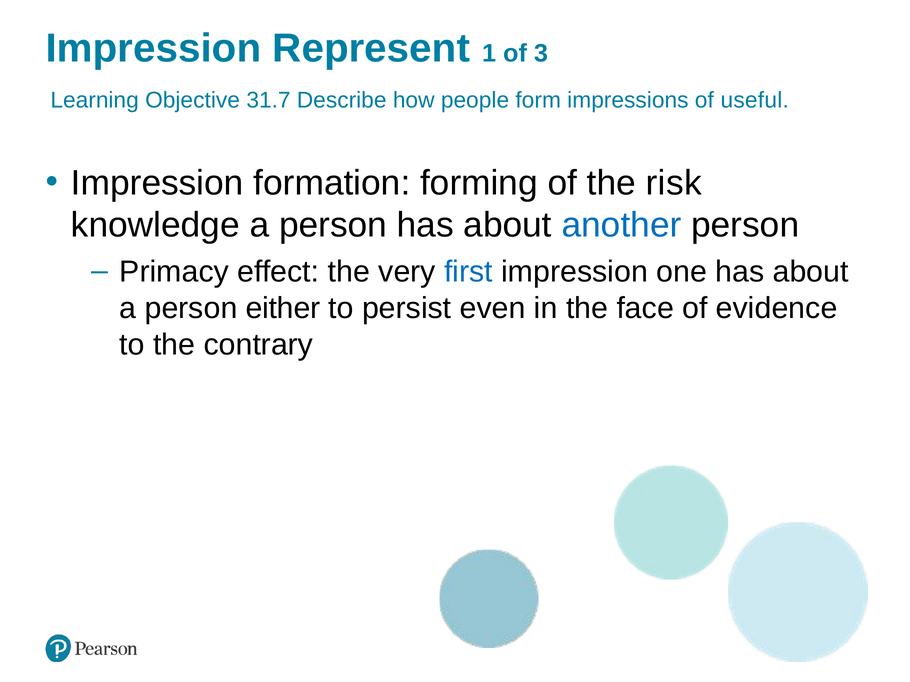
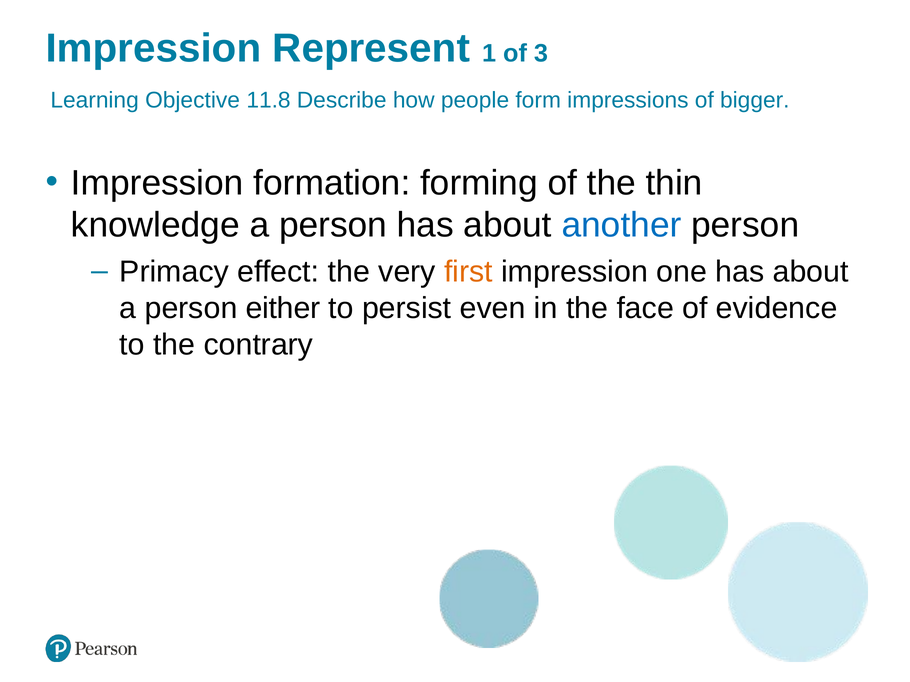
31.7: 31.7 -> 11.8 (268, 100)
useful: useful -> bigger (755, 100)
risk: risk -> thin (674, 183)
first colour: blue -> orange (468, 272)
